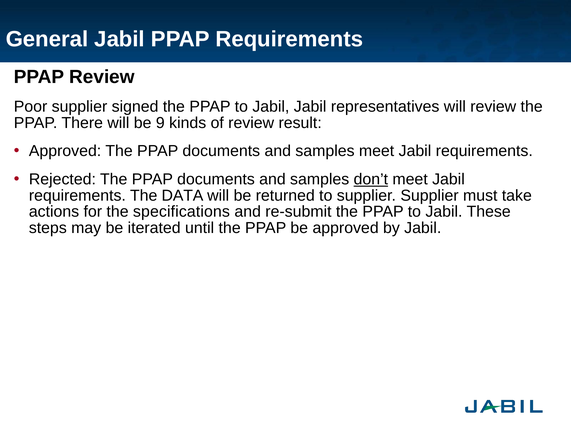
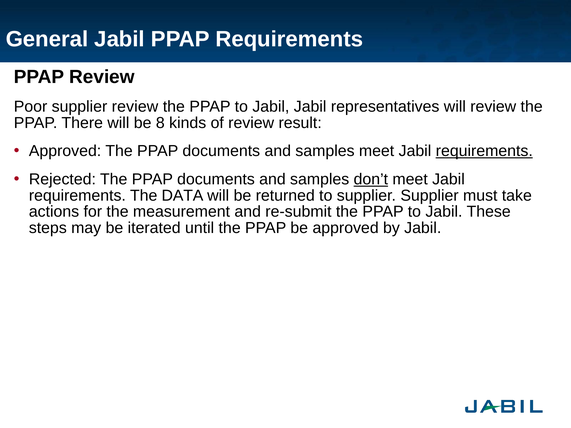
supplier signed: signed -> review (135, 107)
9: 9 -> 8 (160, 123)
requirements underline: none -> present (484, 151)
specifications: specifications -> measurement (181, 212)
